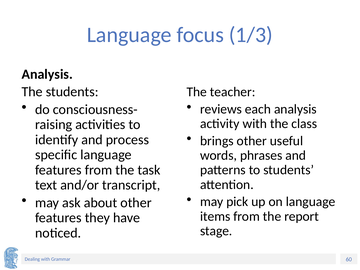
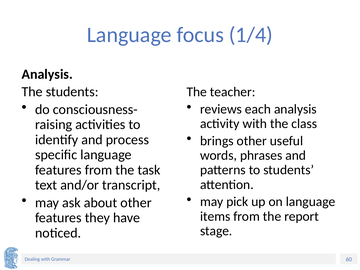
1/3: 1/3 -> 1/4 (251, 35)
